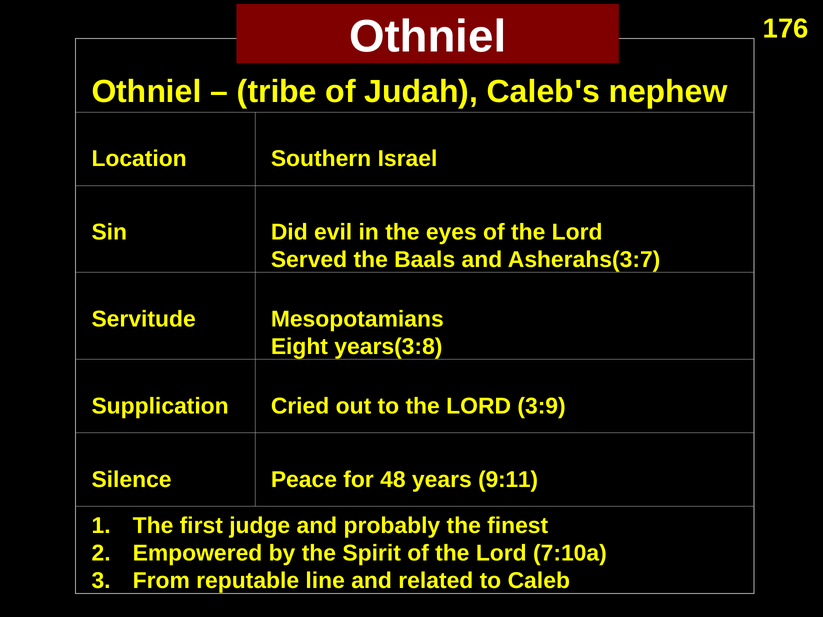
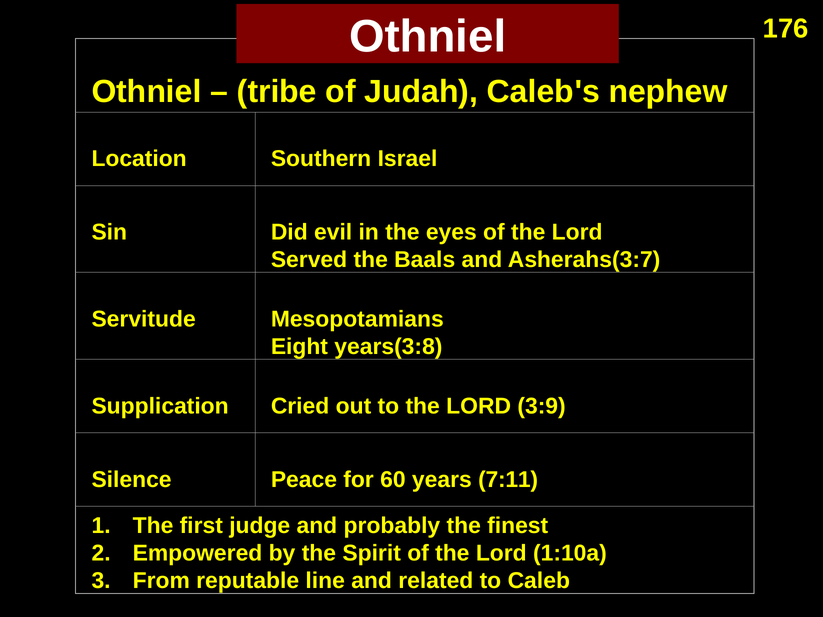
48: 48 -> 60 (393, 480)
9:11: 9:11 -> 7:11 (508, 480)
7:10a: 7:10a -> 1:10a (570, 553)
